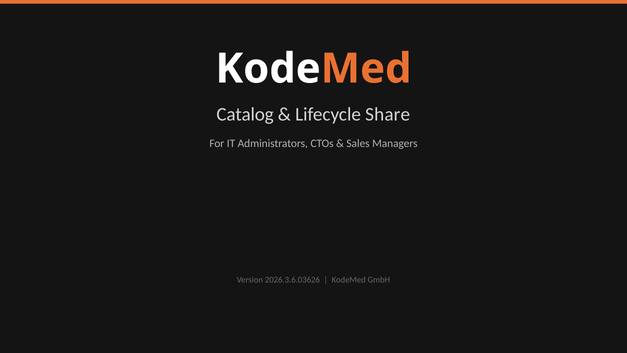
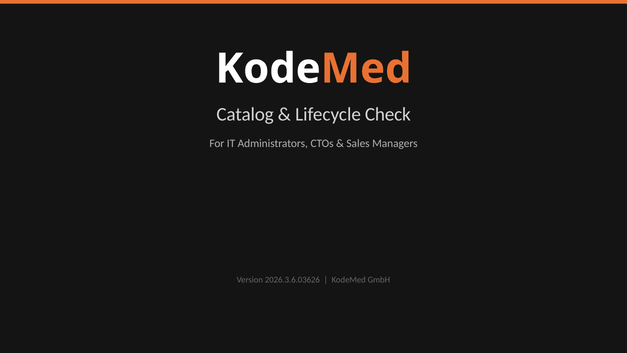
Share: Share -> Check (388, 114)
